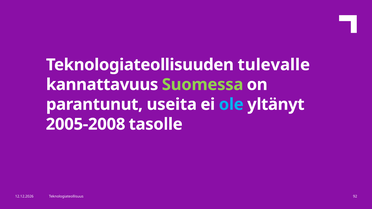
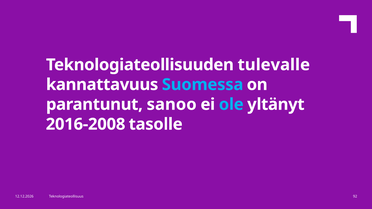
Suomessa colour: light green -> light blue (203, 85)
useita: useita -> sanoo (172, 105)
2005-2008: 2005-2008 -> 2016-2008 (86, 124)
